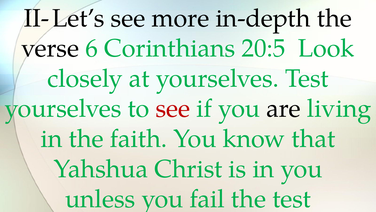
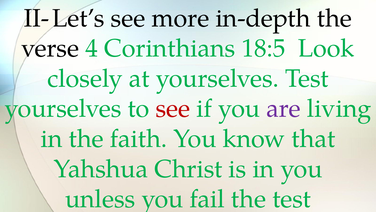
6: 6 -> 4 (92, 48)
20:5: 20:5 -> 18:5 (263, 48)
are colour: black -> purple (284, 108)
